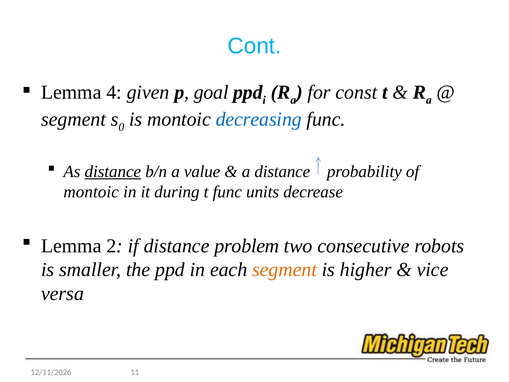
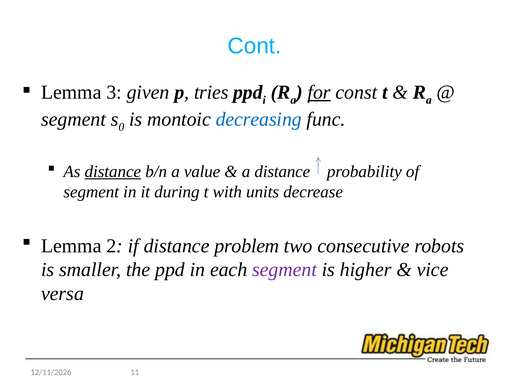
4: 4 -> 3 (114, 92)
goal: goal -> tries (211, 92)
for underline: none -> present (319, 92)
montoic: montoic -> segment (91, 192)
t func: func -> with (227, 192)
segment colour: orange -> purple (285, 270)
